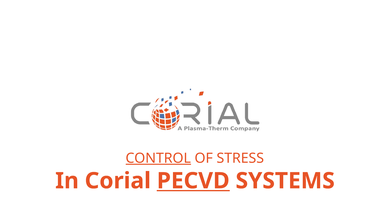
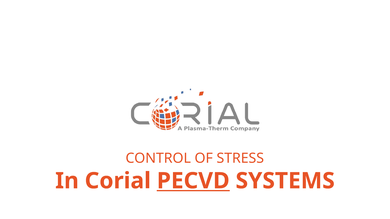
CONTROL underline: present -> none (158, 158)
